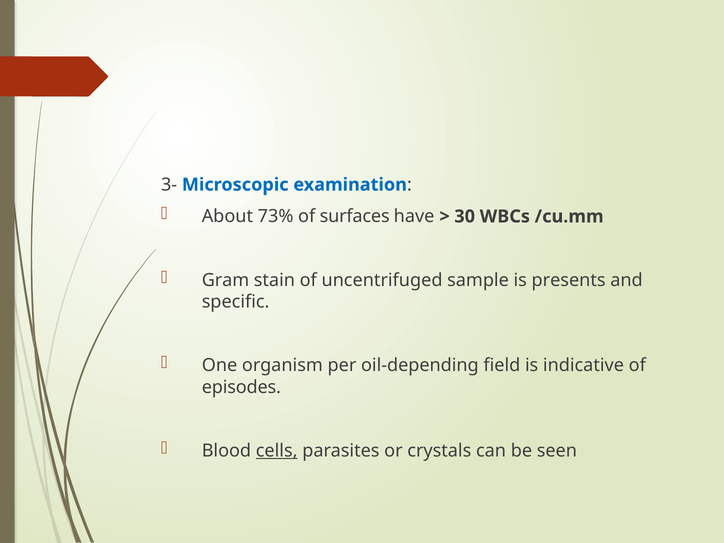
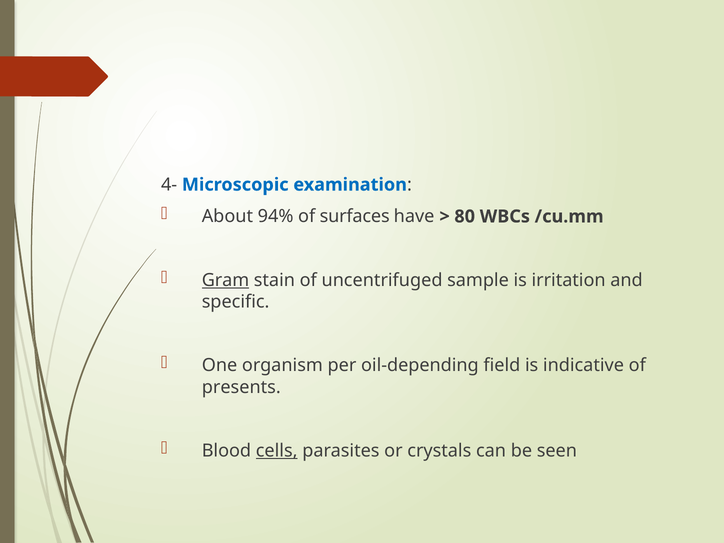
3-: 3- -> 4- (169, 185)
73%: 73% -> 94% (276, 216)
30: 30 -> 80 (465, 216)
Gram underline: none -> present (226, 280)
presents: presents -> irritation (569, 280)
episodes: episodes -> presents (241, 387)
